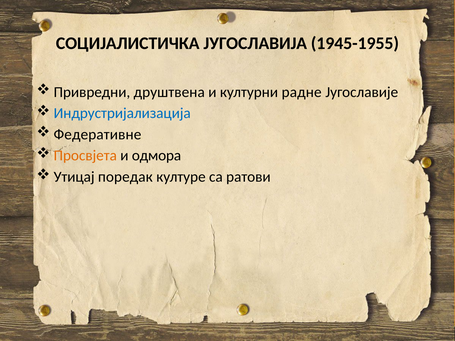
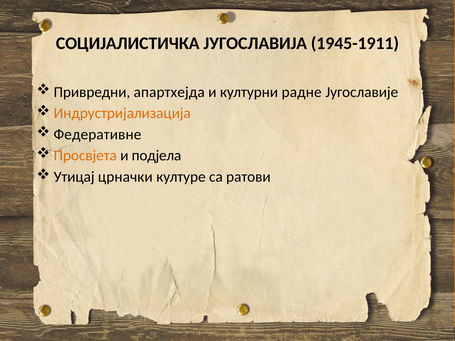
1945-1955: 1945-1955 -> 1945-1911 (355, 43)
друштвена: друштвена -> апартхејда (169, 92)
Индрустријализација colour: blue -> orange (122, 113)
одмора: одмора -> подјела (157, 156)
поредак: поредак -> црначки (125, 177)
